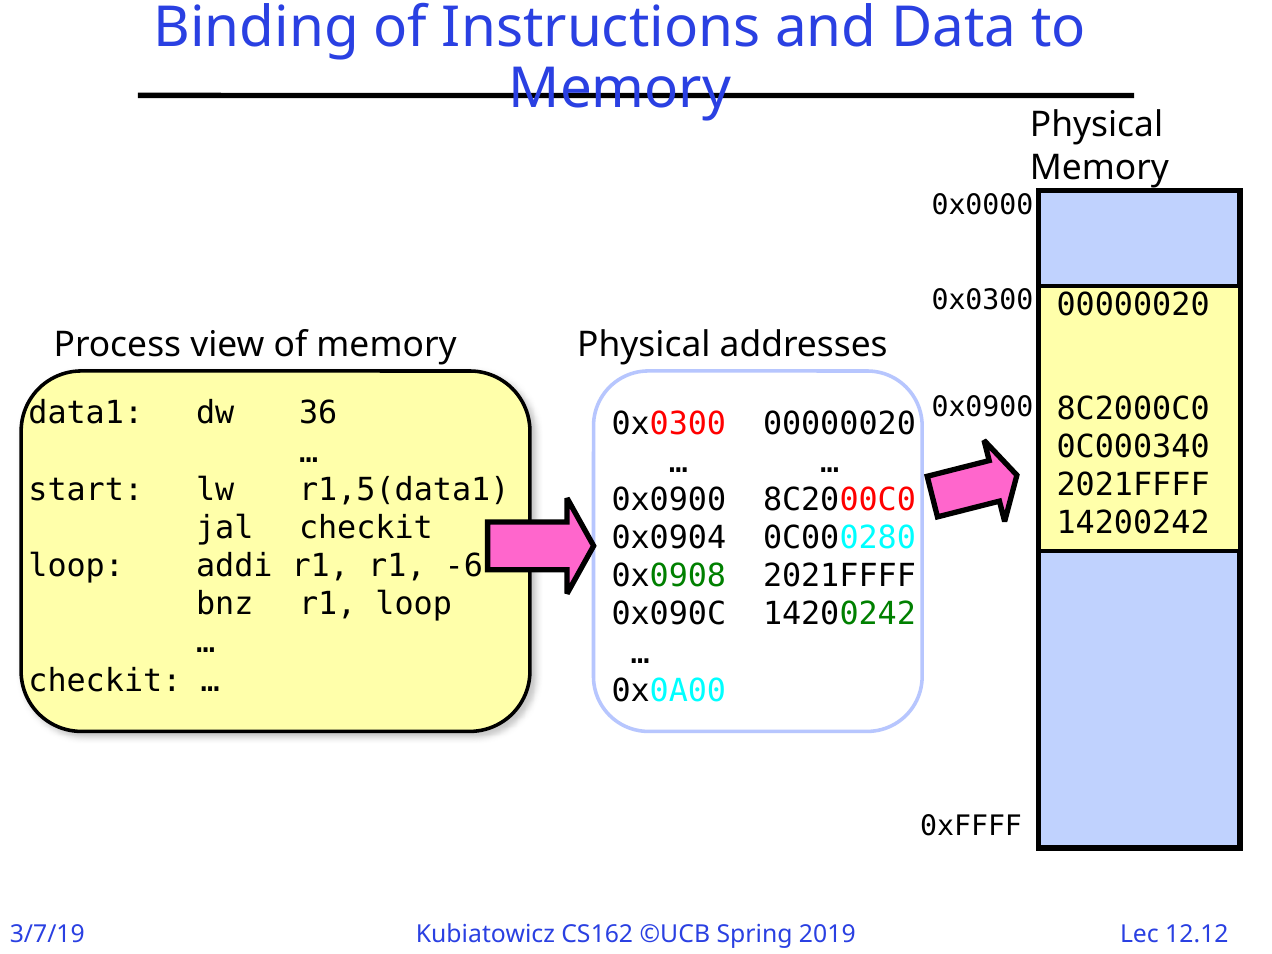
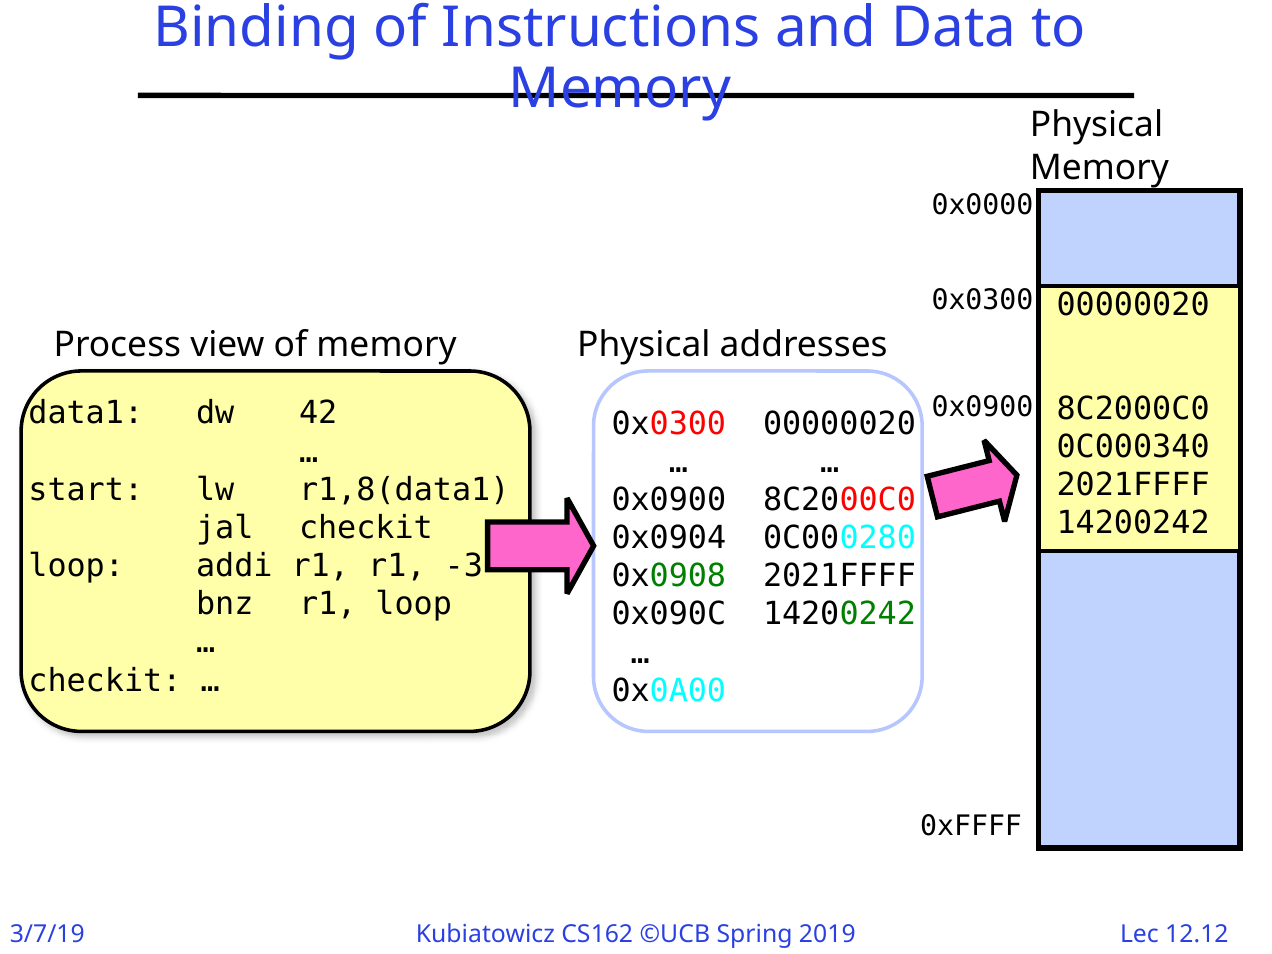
36: 36 -> 42 (318, 413)
r1,5(data1: r1,5(data1 -> r1,8(data1 (404, 490)
-6: -6 -> -3 (464, 566)
